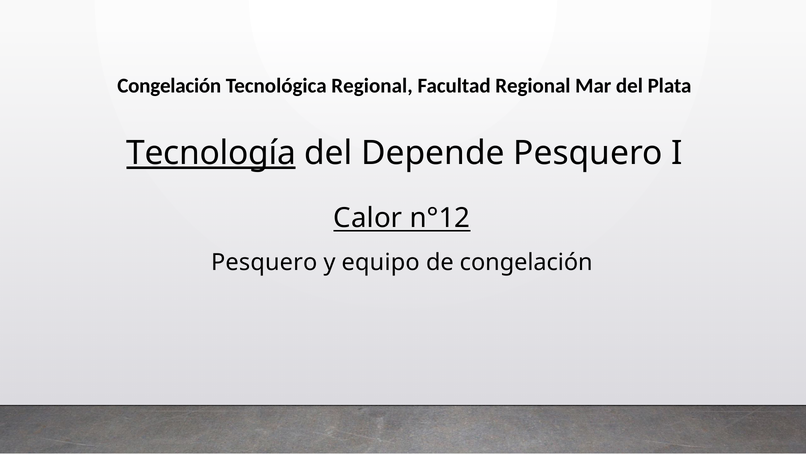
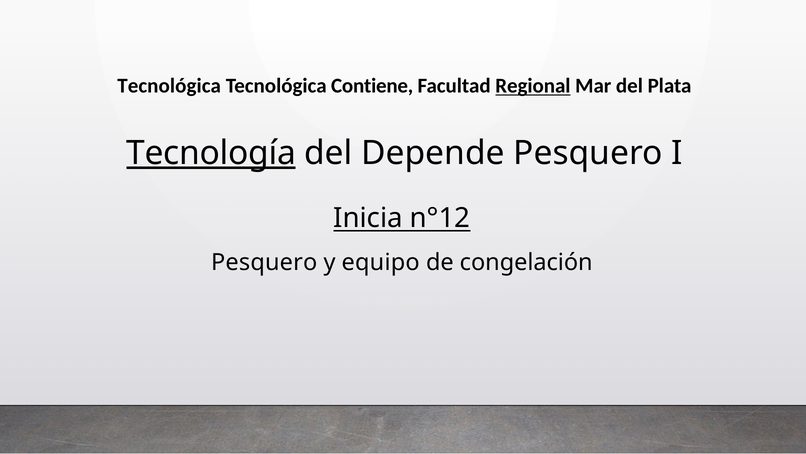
Congelación: Congelación -> Tecnológica (169, 86)
Tecnológica Regional: Regional -> Contiene (372, 86)
Regional underline: none -> present (533, 86)
Calor: Calor -> Inicia (368, 218)
